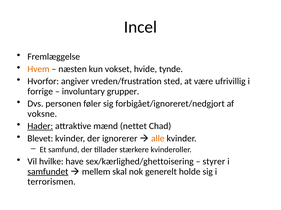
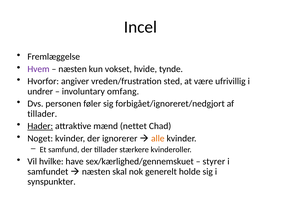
Hvem colour: orange -> purple (38, 69)
forrige: forrige -> undrer (40, 92)
grupper: grupper -> omfang (123, 92)
voksne: voksne -> tillader (42, 114)
Blevet: Blevet -> Noget (40, 139)
sex/kærlighed/ghettoisering: sex/kærlighed/ghettoisering -> sex/kærlighed/gennemskuet (140, 162)
samfundet underline: present -> none (48, 172)
mellem: mellem -> næsten (96, 172)
terrorismen: terrorismen -> synspunkter (52, 182)
